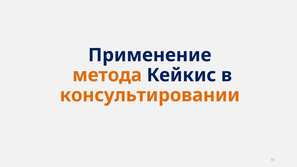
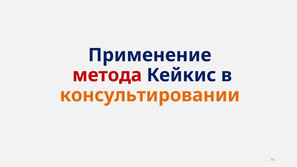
метода colour: orange -> red (107, 75)
